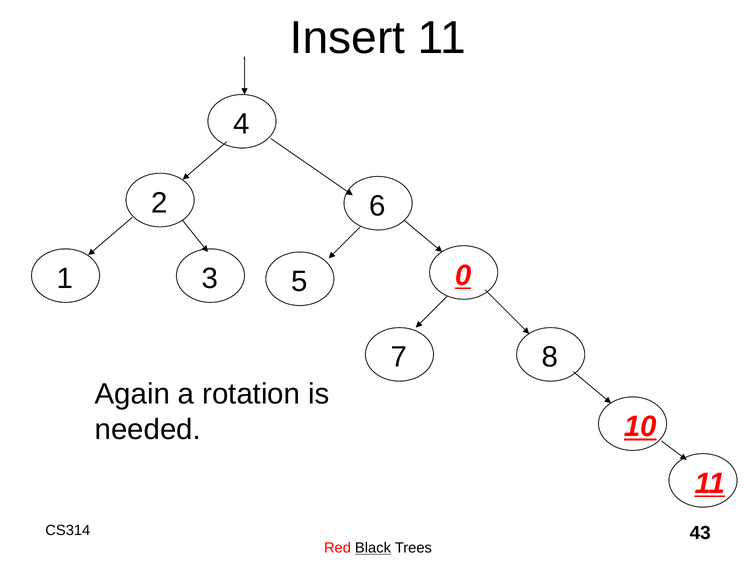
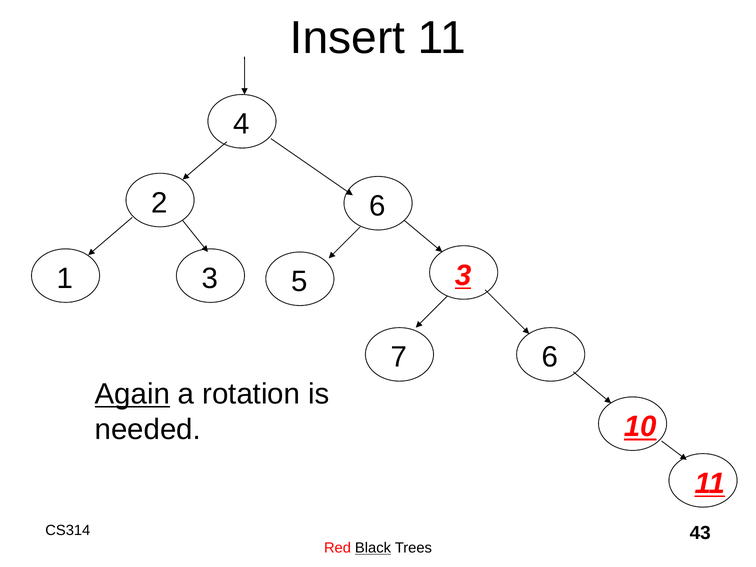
5 0: 0 -> 3 (463, 275)
7 8: 8 -> 6 (550, 357)
Again underline: none -> present (132, 394)
